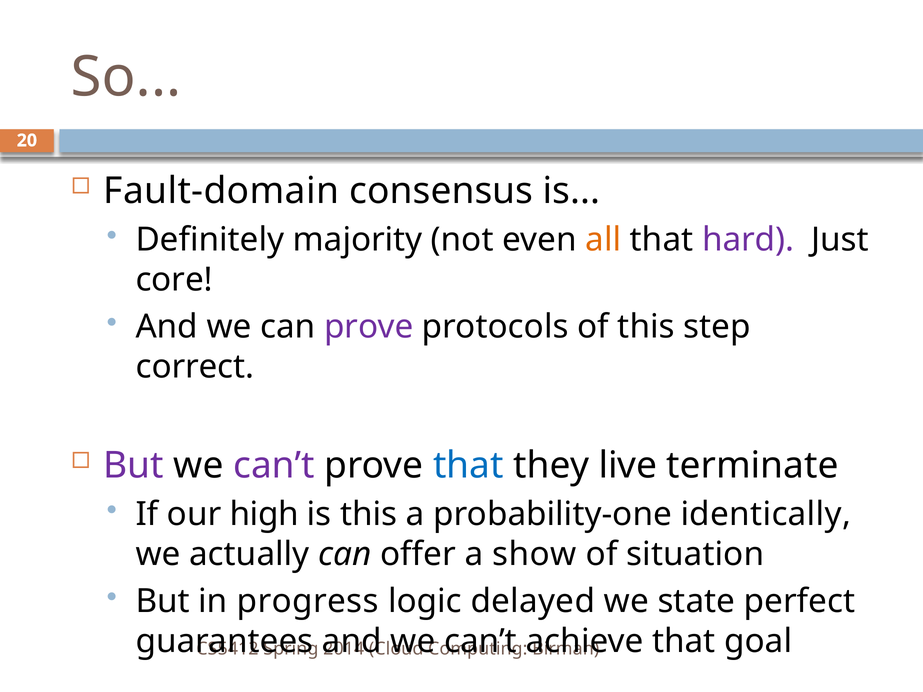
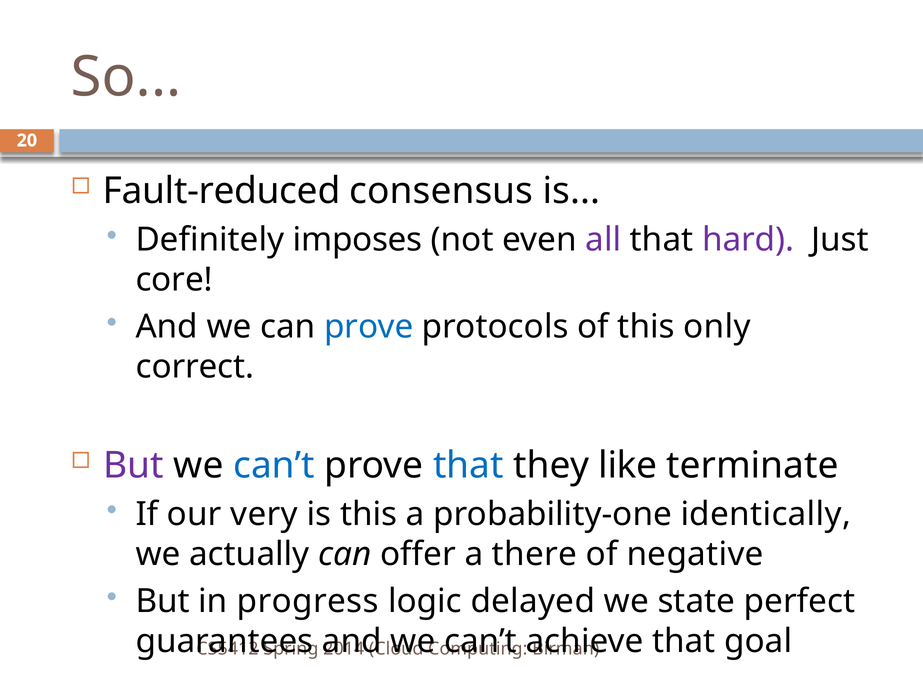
Fault-domain: Fault-domain -> Fault-reduced (222, 191)
majority: majority -> imposes (358, 240)
all colour: orange -> purple (603, 240)
prove colour: purple -> blue (369, 327)
step: step -> only (717, 327)
can’t colour: purple -> blue (274, 466)
live: live -> like (628, 466)
high: high -> very (264, 515)
show: show -> there (534, 555)
situation: situation -> negative (695, 555)
